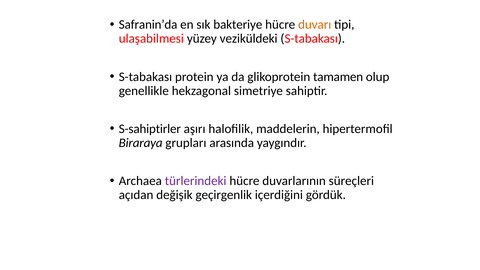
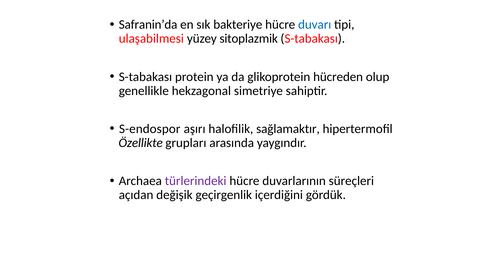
duvarı colour: orange -> blue (315, 25)
veziküldeki: veziküldeki -> sitoplazmik (249, 39)
tamamen: tamamen -> hücreden (338, 77)
S-sahiptirler: S-sahiptirler -> S-endospor (150, 129)
maddelerin: maddelerin -> sağlamaktır (288, 129)
Biraraya: Biraraya -> Özellikte (141, 143)
